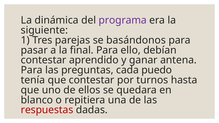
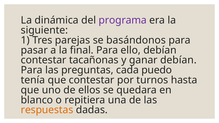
aprendido: aprendido -> tacañonas (94, 60)
ganar antena: antena -> debían (178, 60)
respuestas colour: red -> orange (47, 110)
